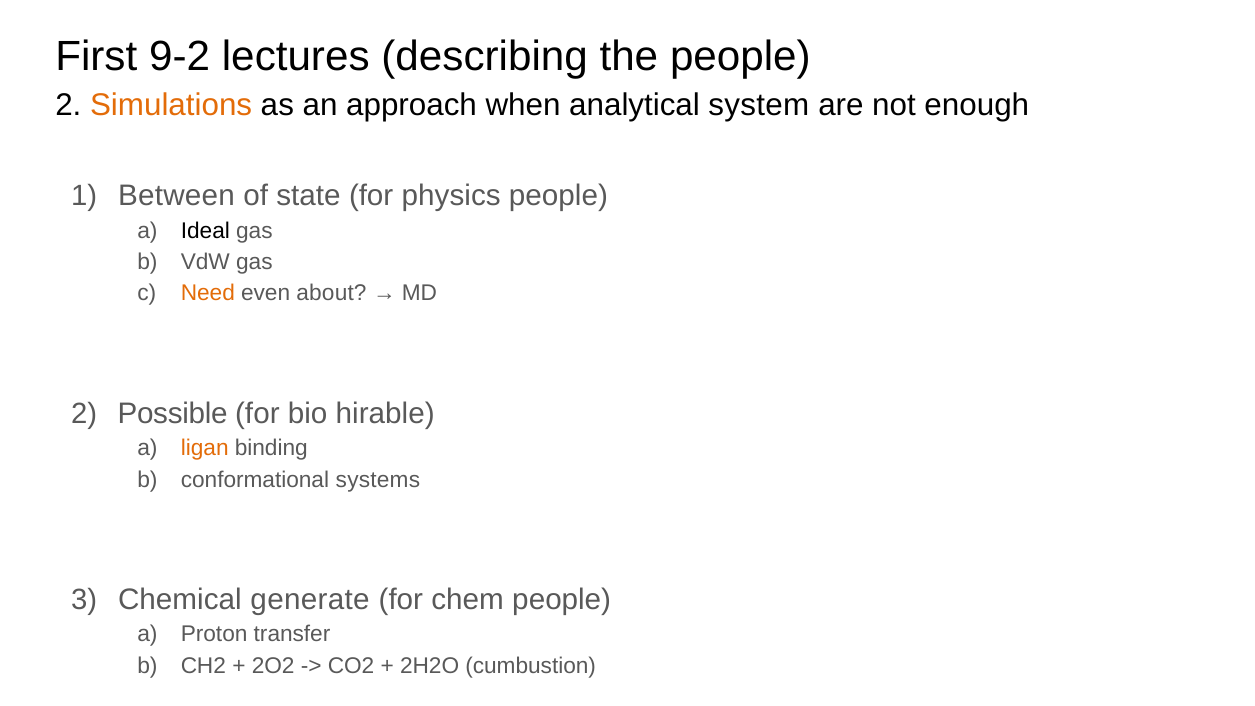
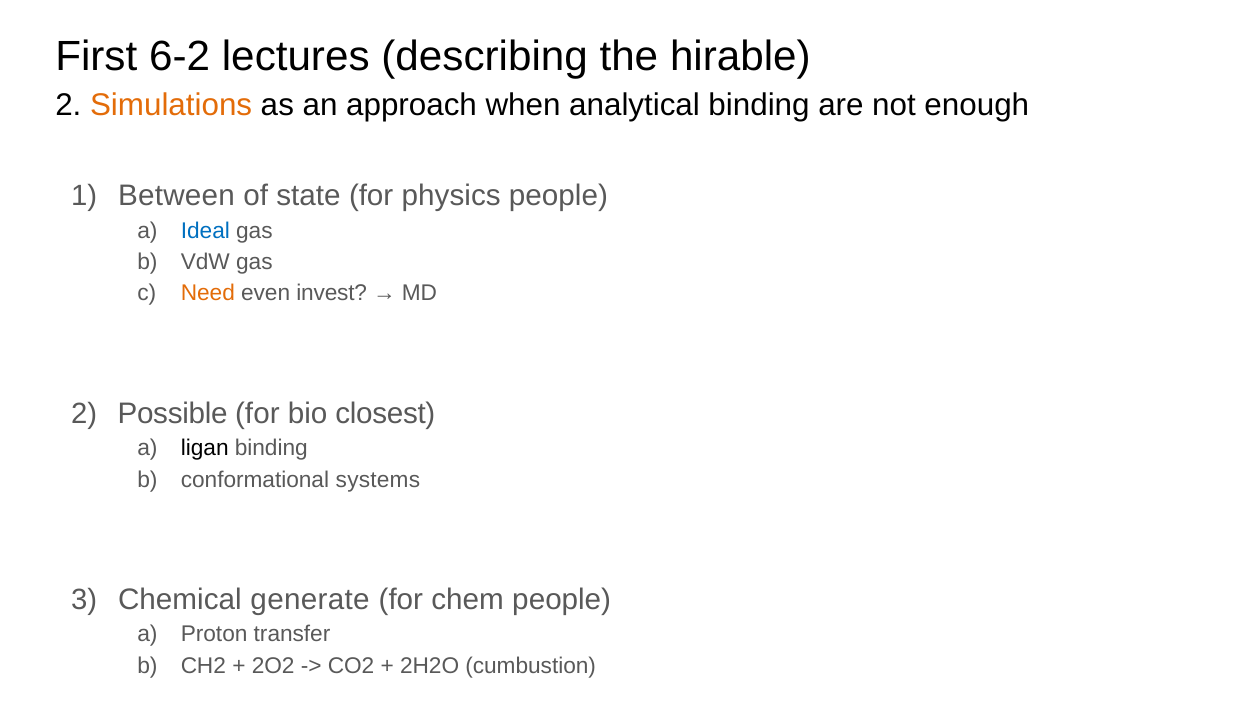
9-2: 9-2 -> 6-2 (180, 56)
the people: people -> hirable (740, 56)
analytical system: system -> binding (759, 105)
Ideal colour: black -> blue (205, 231)
about: about -> invest (332, 293)
hirable: hirable -> closest (385, 413)
ligan colour: orange -> black (205, 448)
